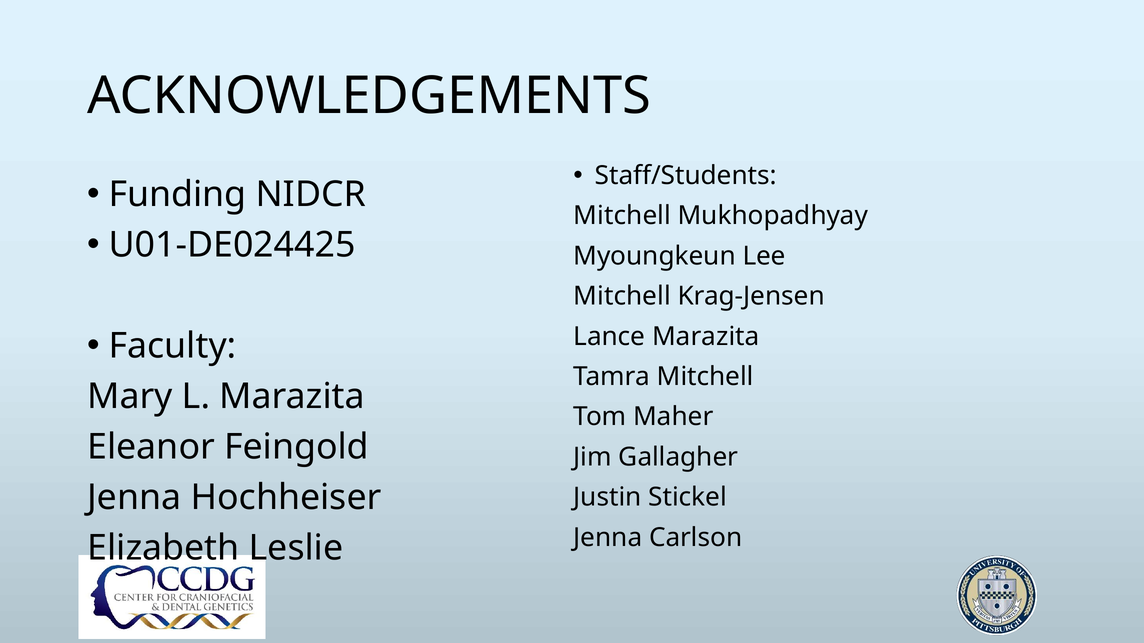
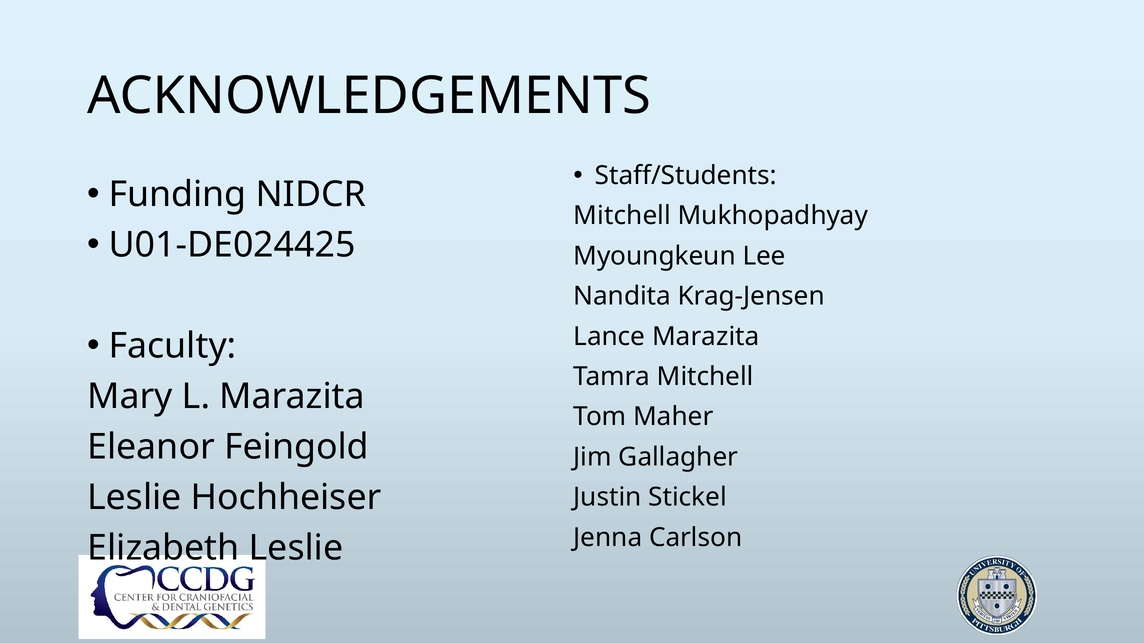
Mitchell: Mitchell -> Nandita (622, 296)
Jenna: Jenna -> Leslie (134, 498)
